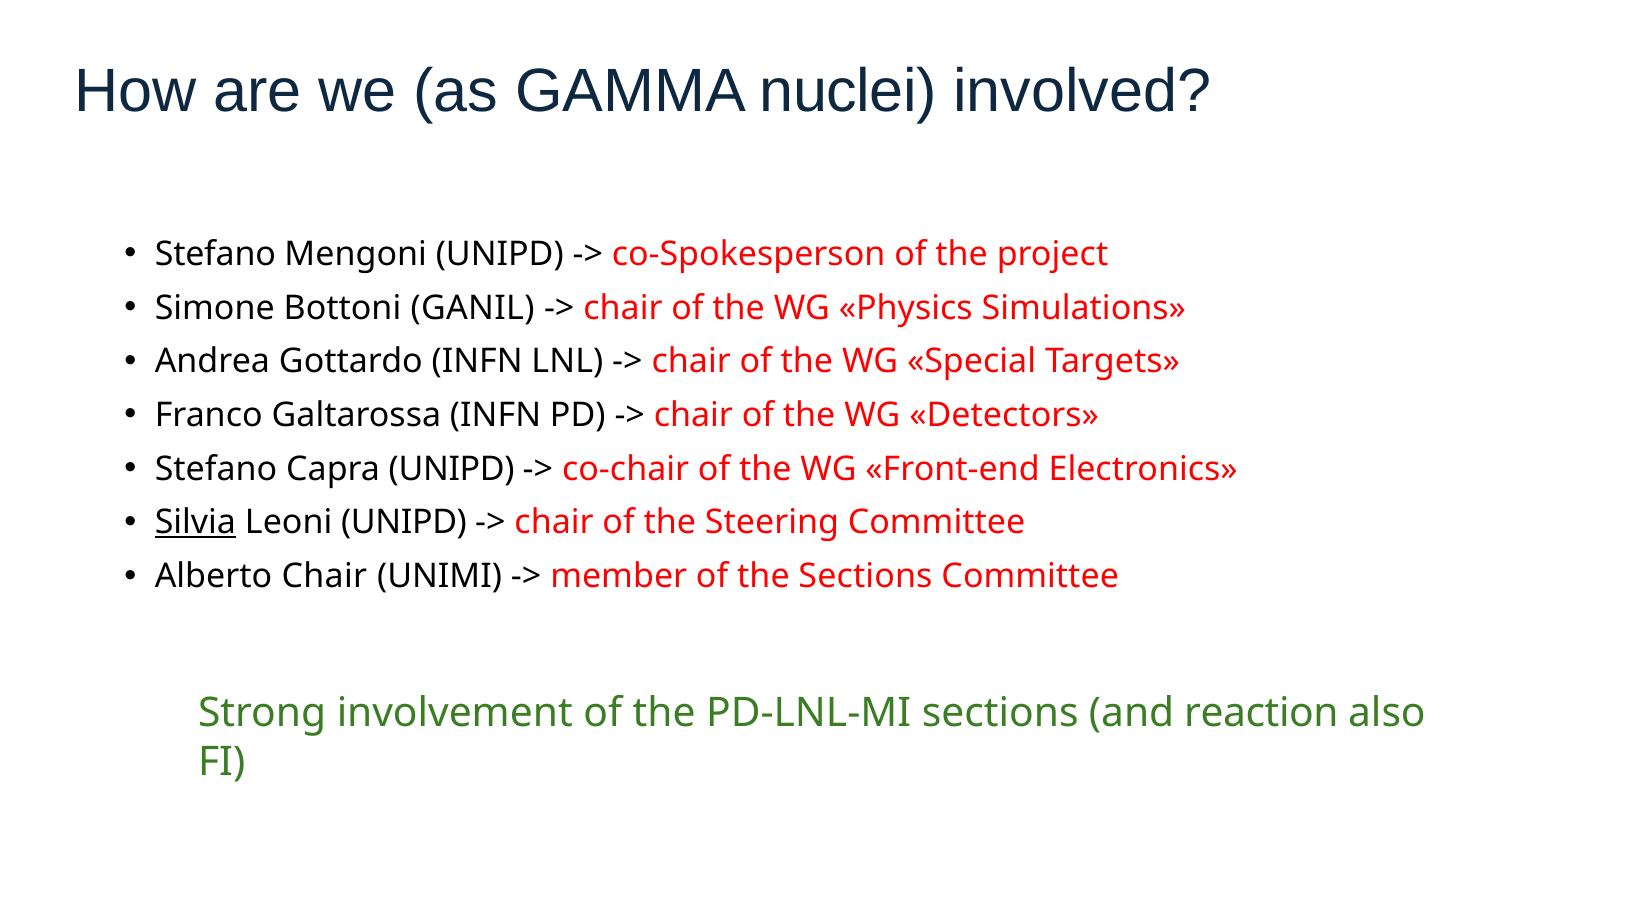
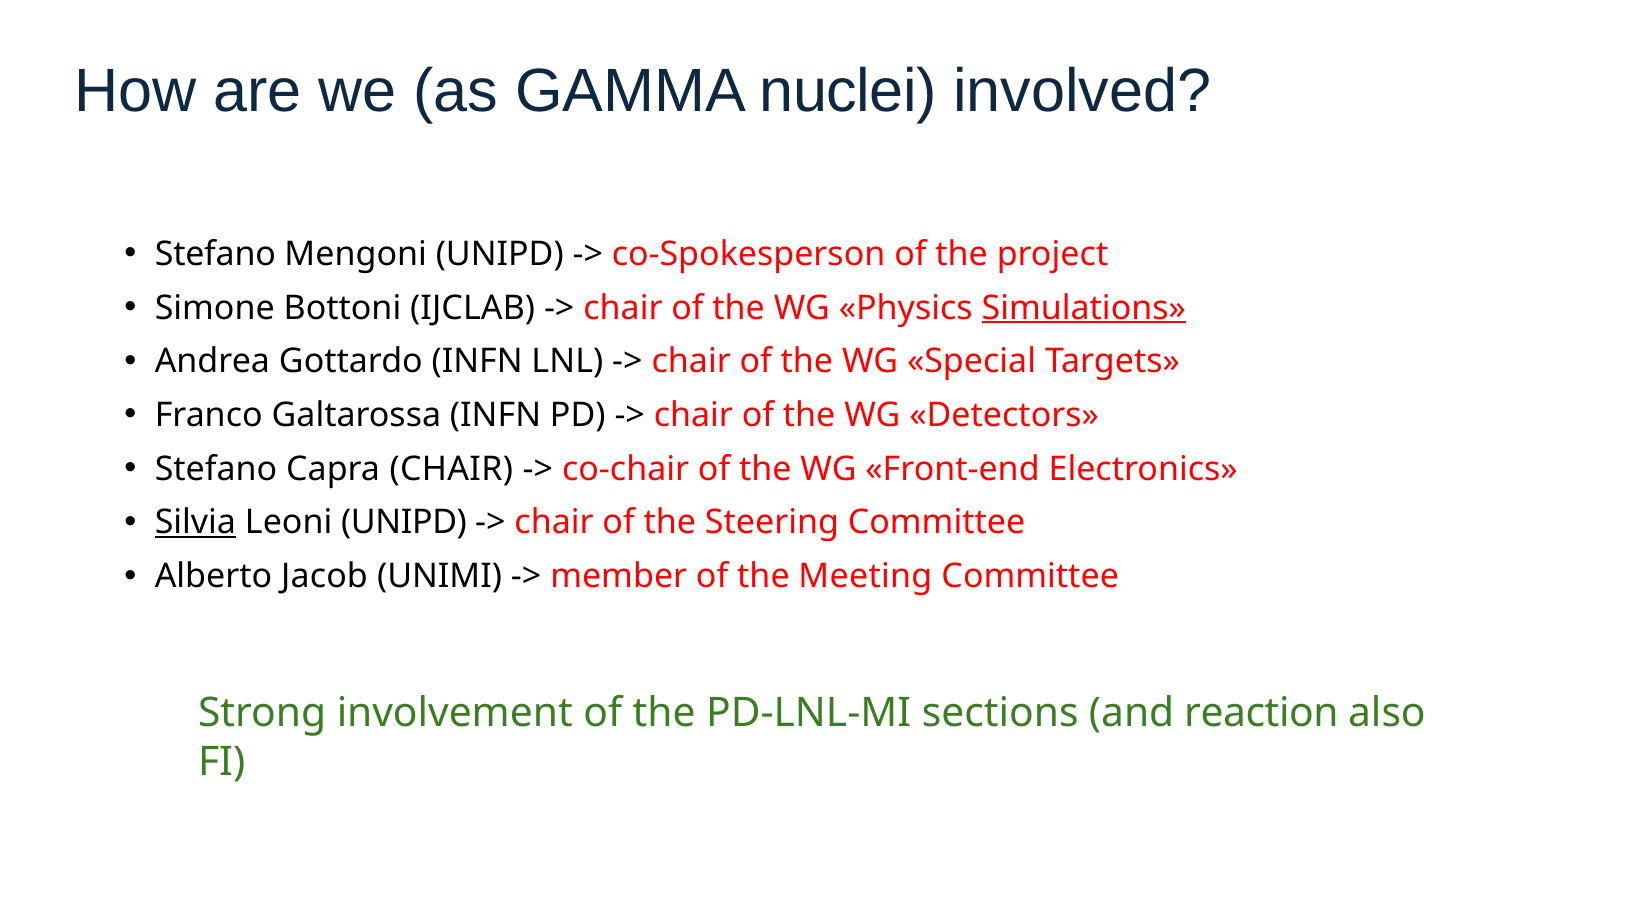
GANIL: GANIL -> IJCLAB (473, 308)
Simulations underline: none -> present (1084, 308)
Capra UNIPD: UNIPD -> CHAIR (451, 469)
Alberto Chair: Chair -> Jacob (325, 576)
the Sections: Sections -> Meeting (865, 576)
